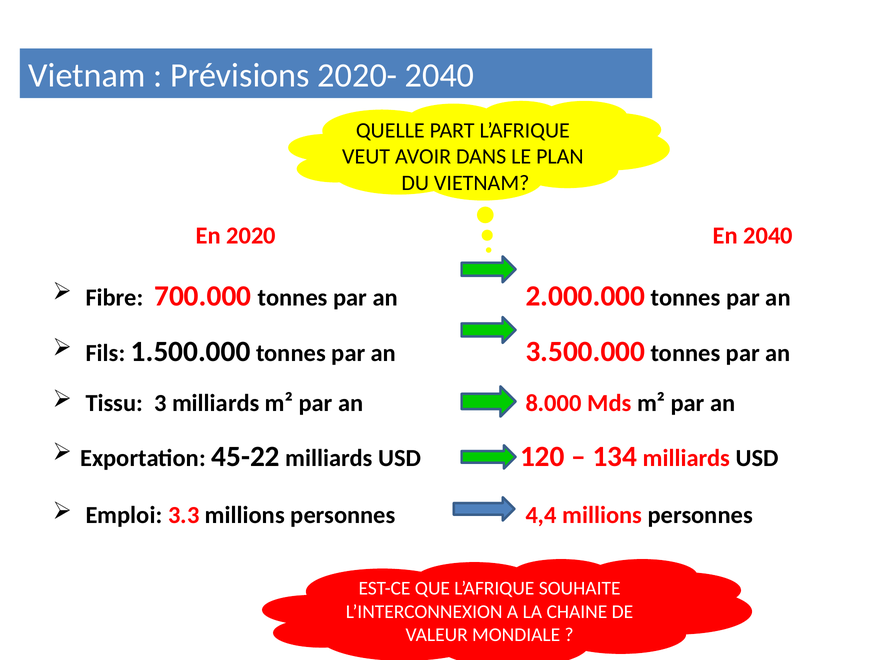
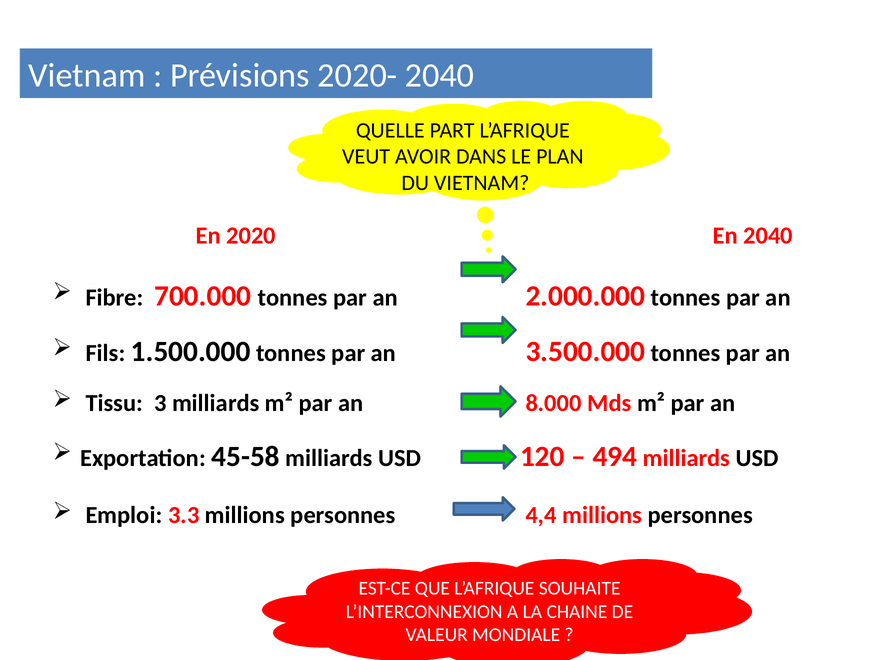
45-22: 45-22 -> 45-58 (246, 456)
134: 134 -> 494 (615, 456)
